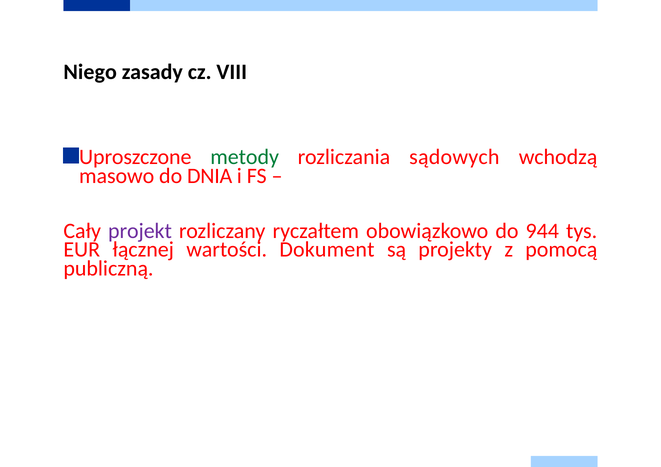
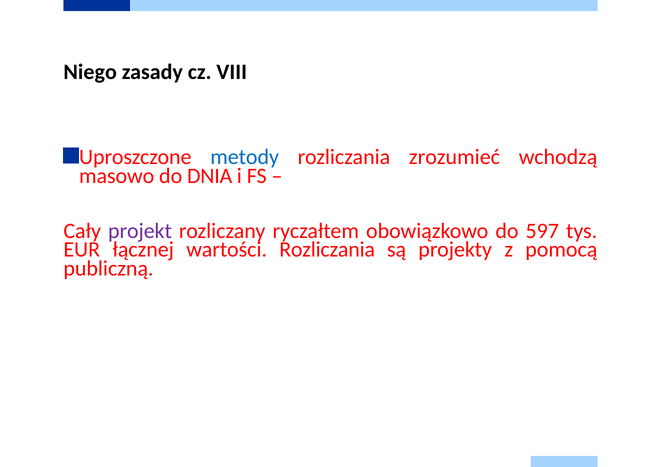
metody colour: green -> blue (245, 157)
sądowych: sądowych -> zrozumieć (454, 157)
944: 944 -> 597 (542, 231)
wartości Dokument: Dokument -> Rozliczania (327, 250)
